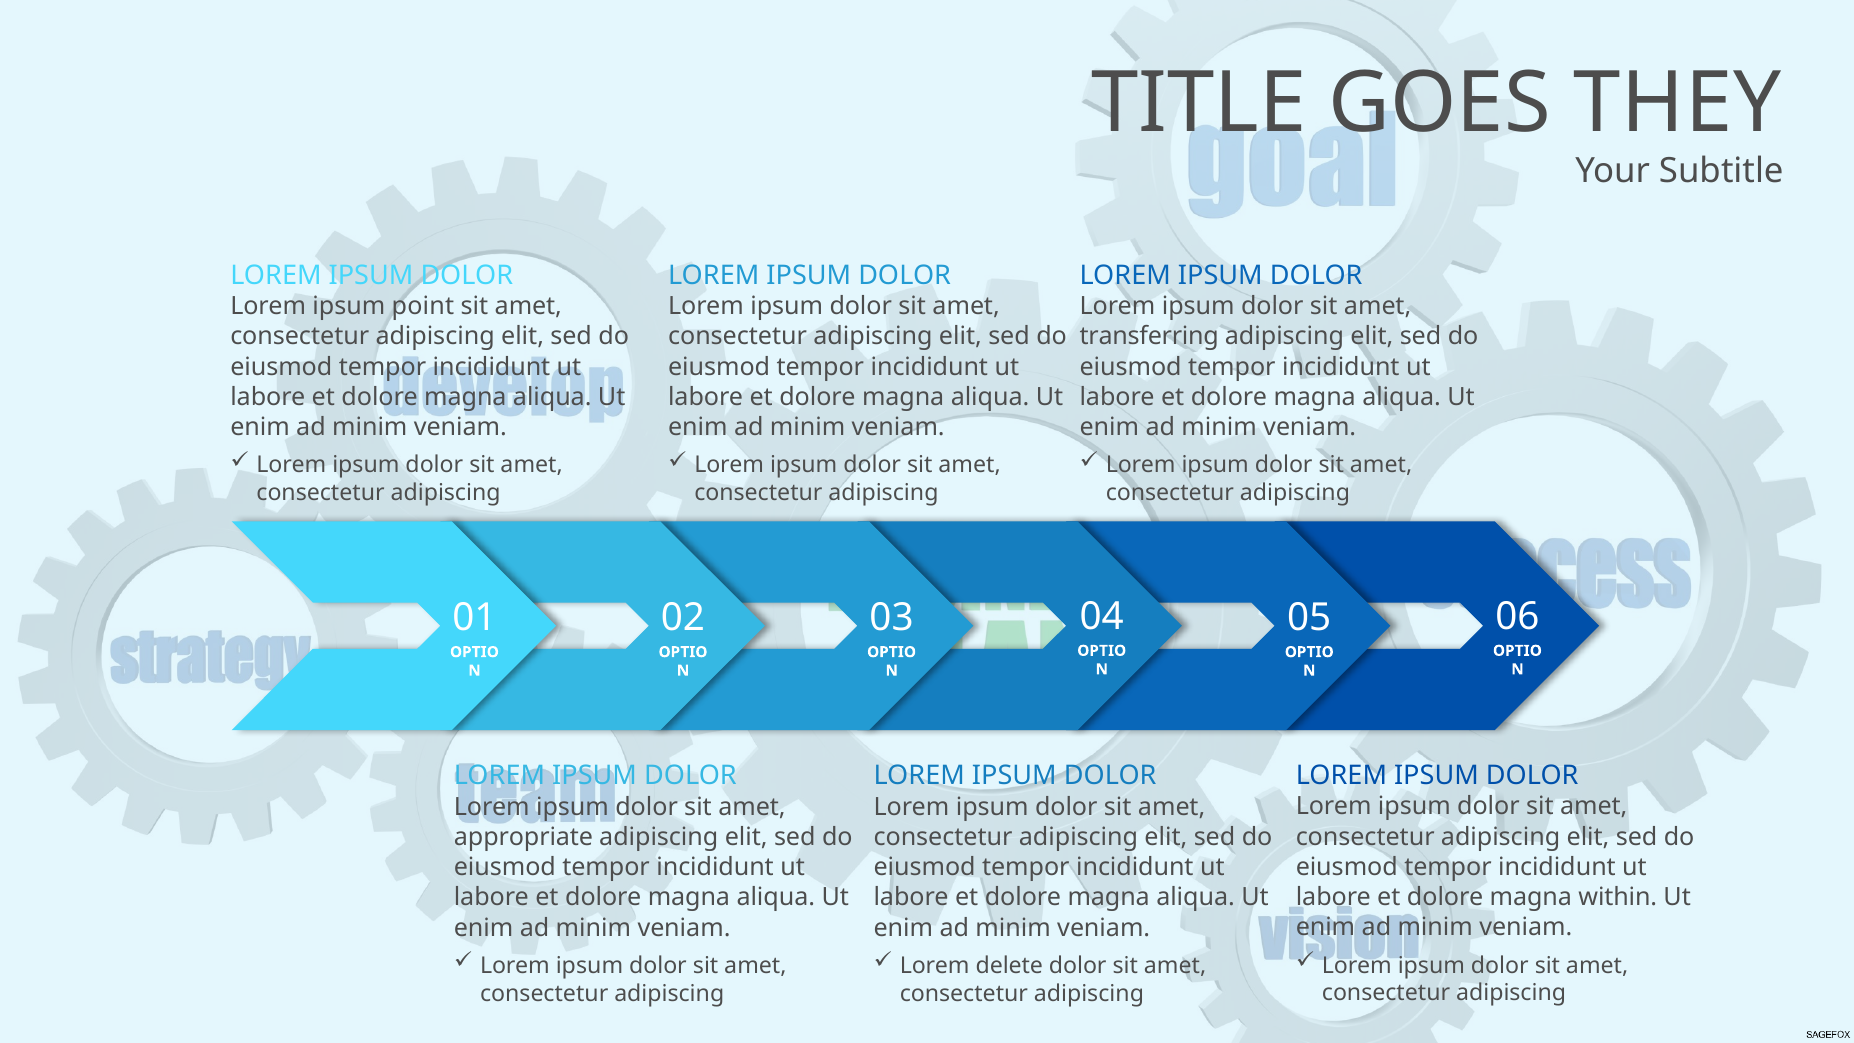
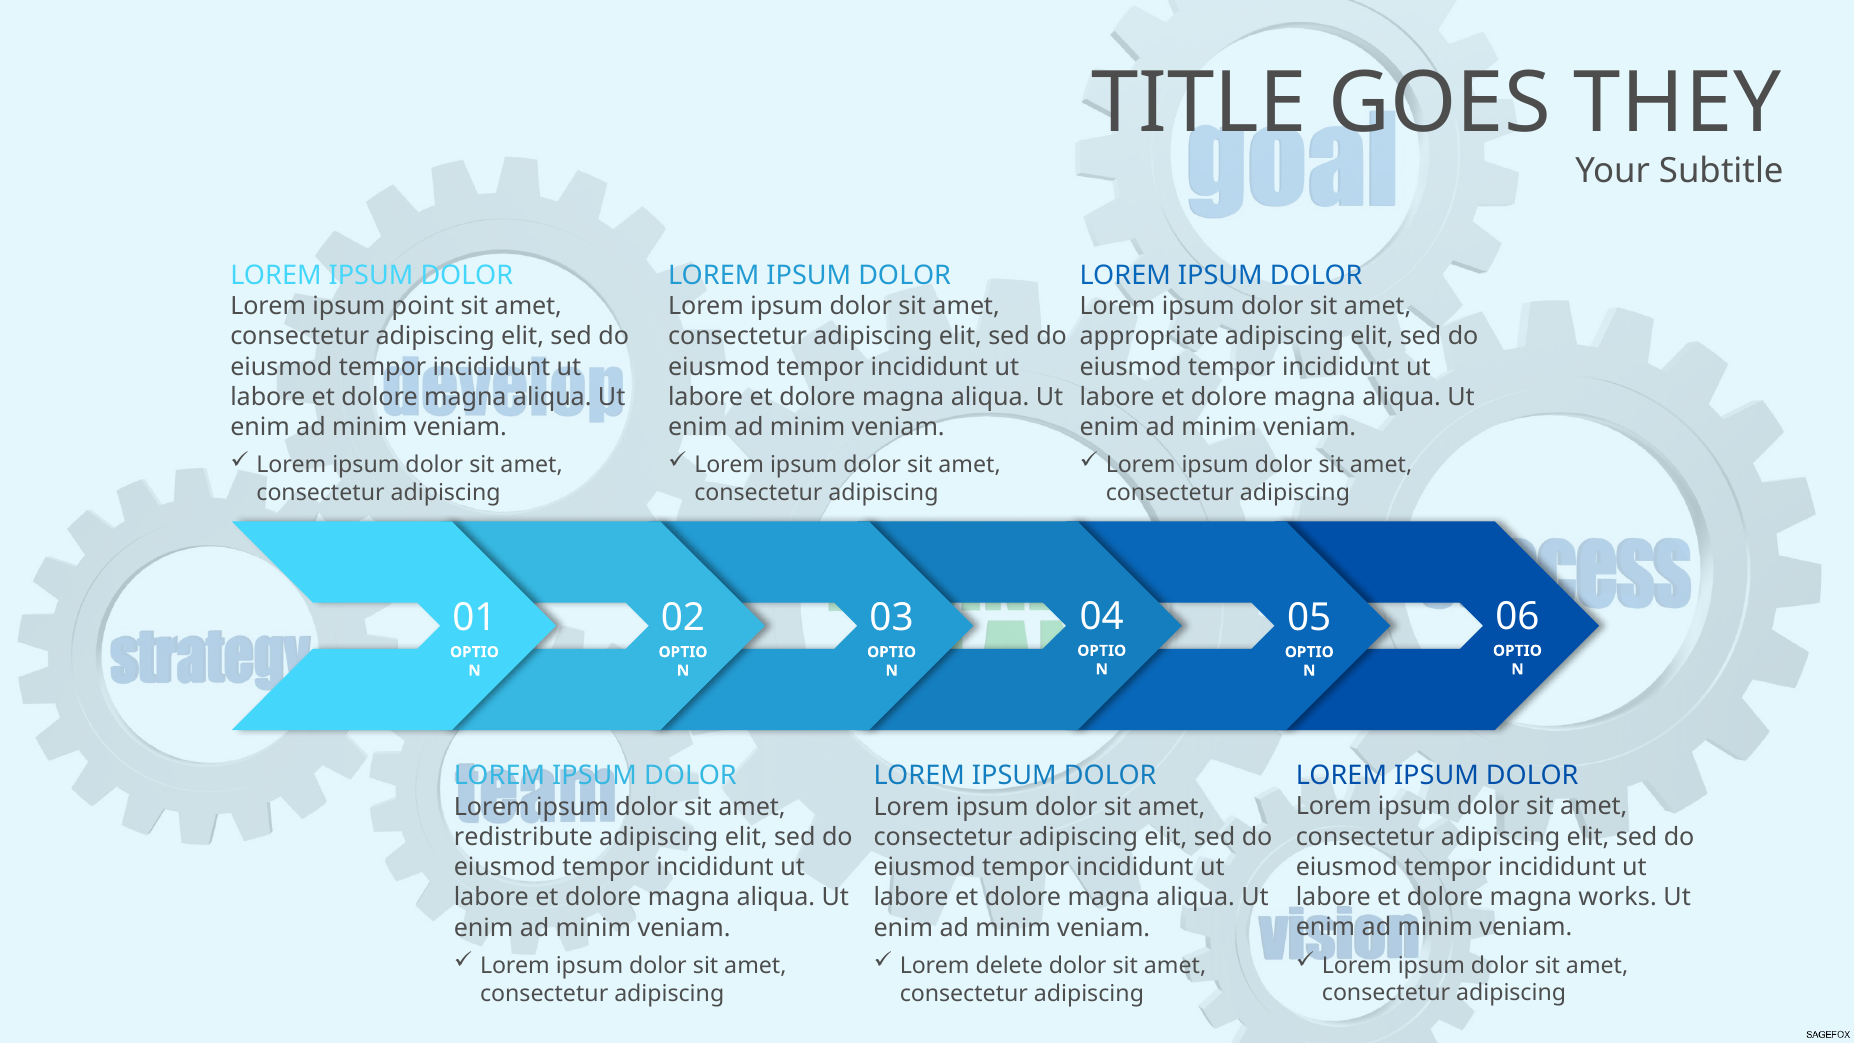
transferring: transferring -> appropriate (1149, 337)
appropriate: appropriate -> redistribute (523, 837)
within: within -> works (1618, 897)
